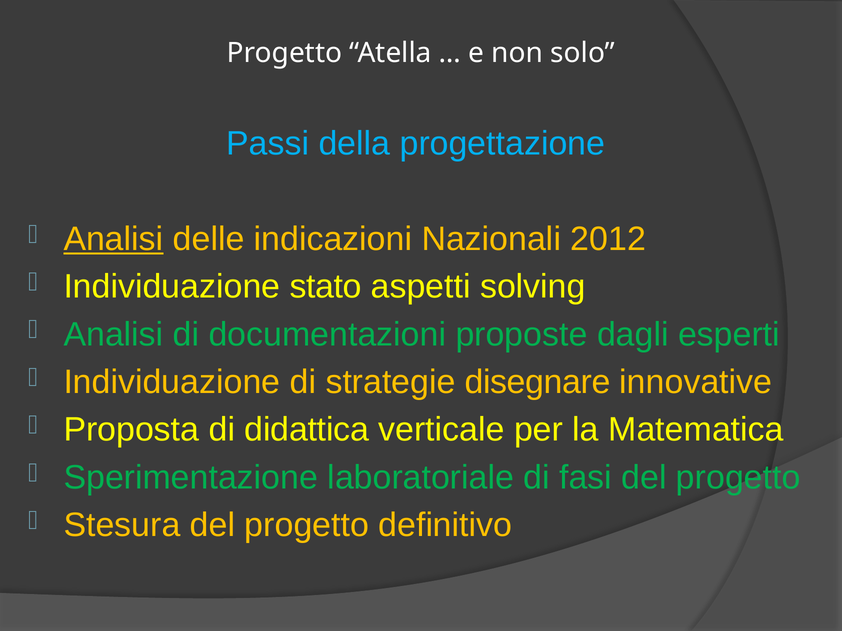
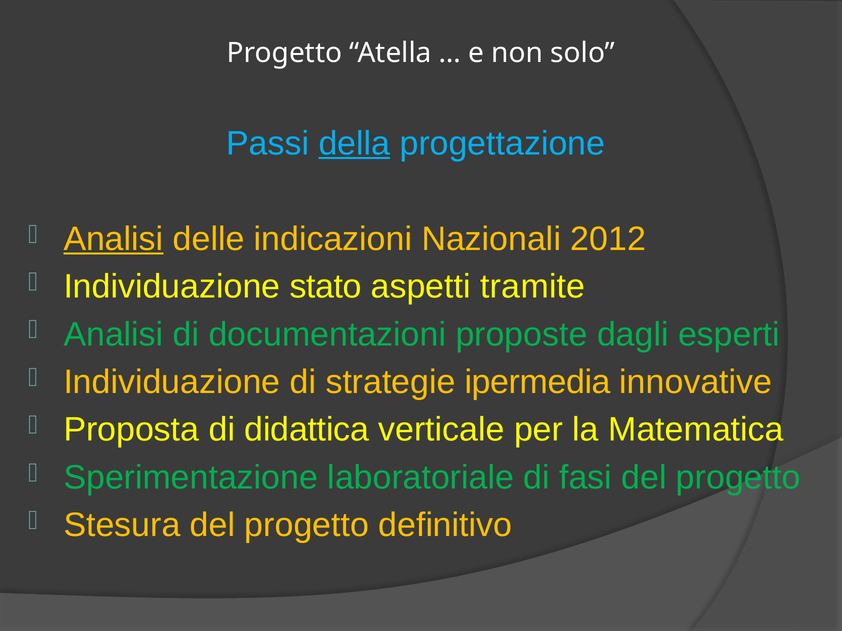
della underline: none -> present (354, 144)
solving: solving -> tramite (533, 287)
disegnare: disegnare -> ipermedia (538, 382)
